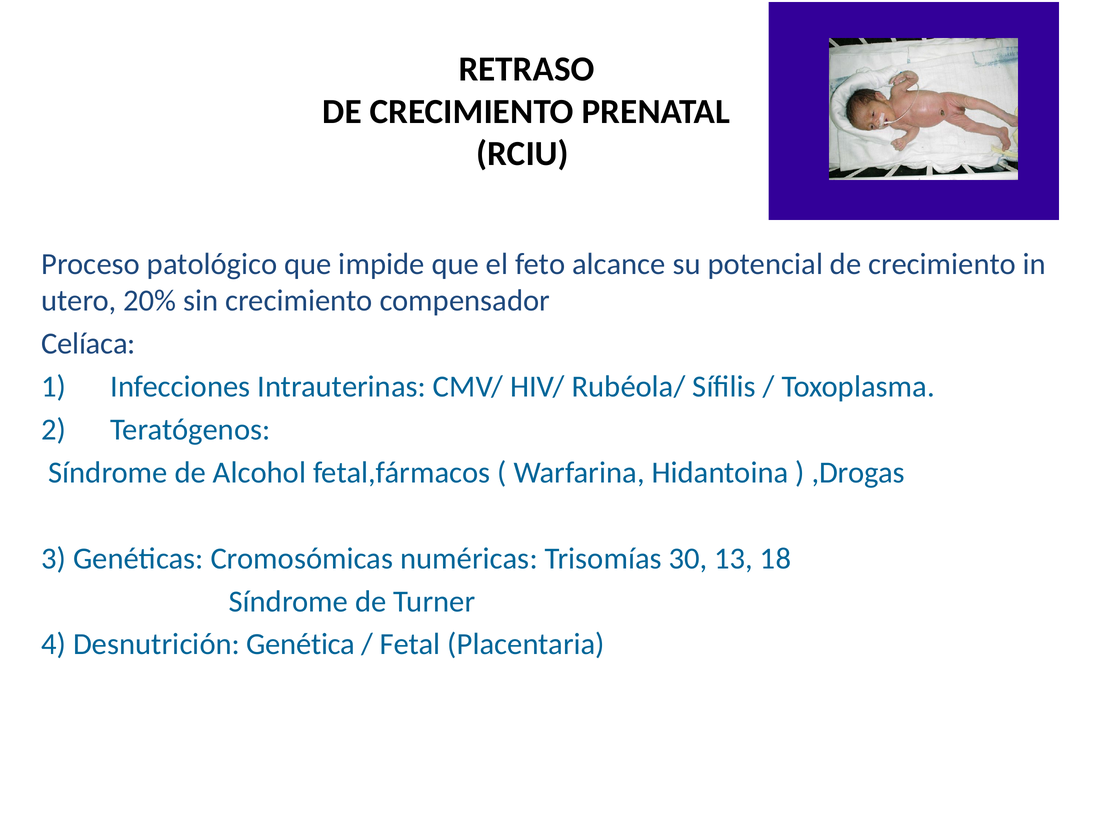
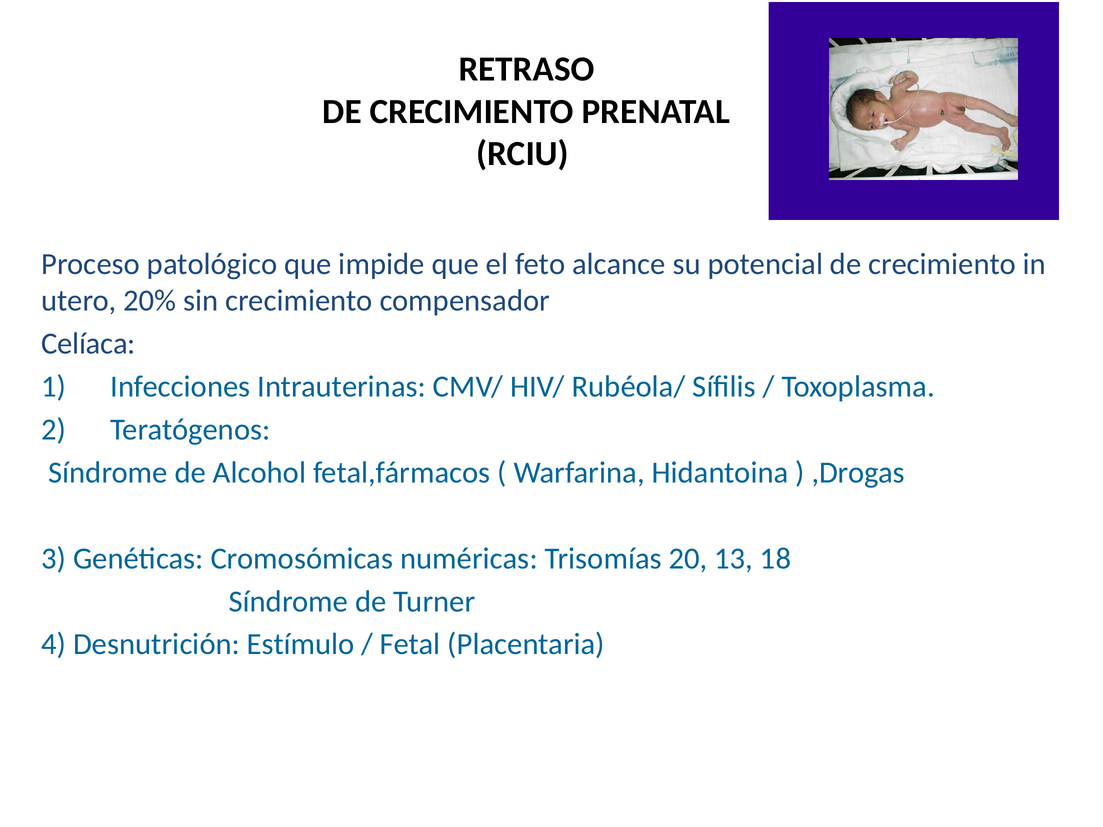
30: 30 -> 20 (688, 559)
Genética: Genética -> Estímulo (301, 645)
